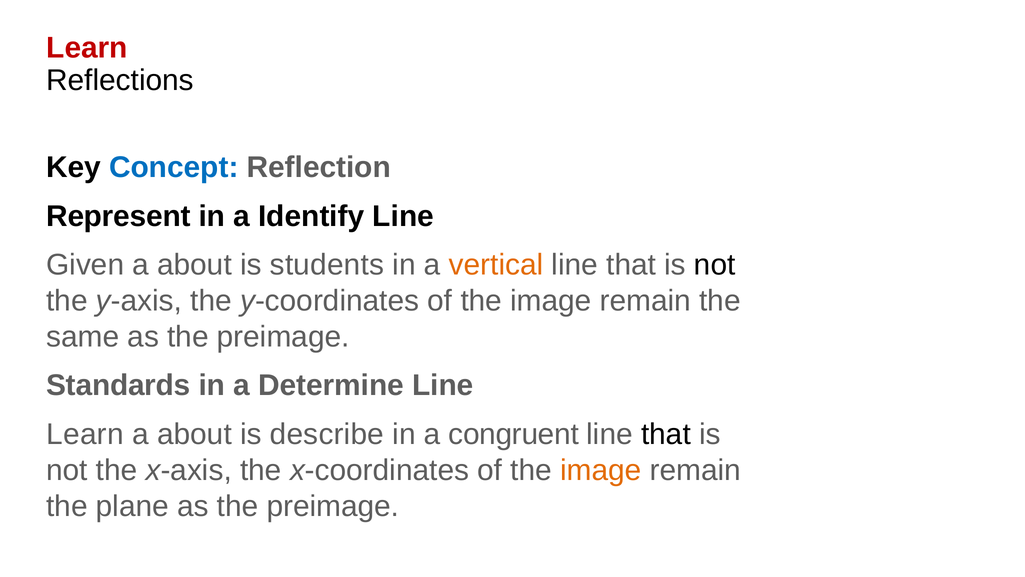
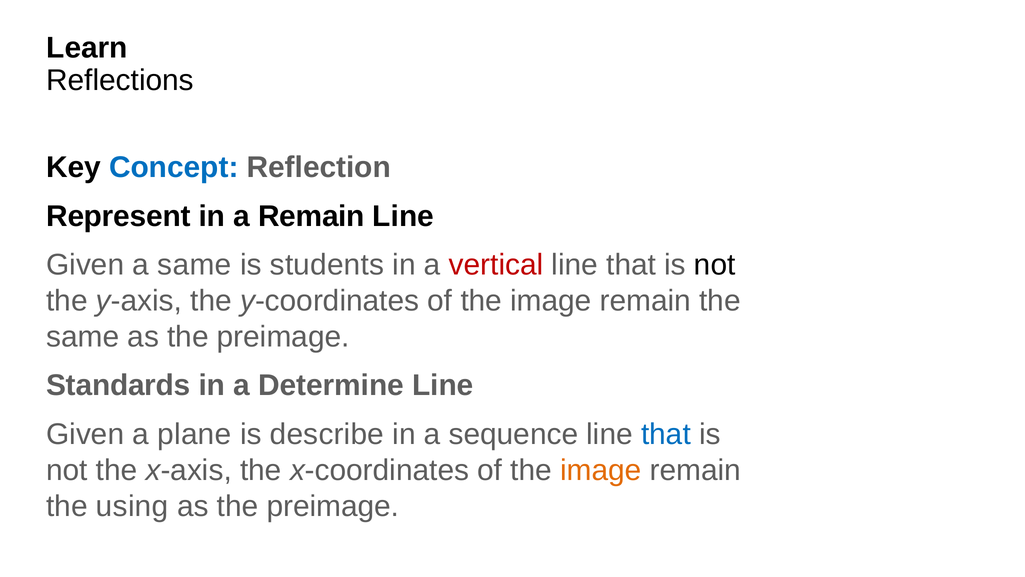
Learn colour: red -> black (87, 48)
a Identify: Identify -> Remain (311, 216)
about: about -> same (194, 265)
vertical colour: orange -> red (496, 265)
Learn: Learn -> Given (85, 434)
about: about -> plane (194, 434)
congruent: congruent -> sequence (514, 434)
that colour: black -> blue (666, 434)
plane: plane -> using (132, 506)
